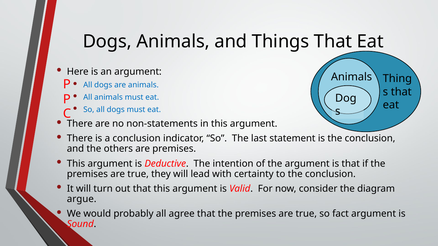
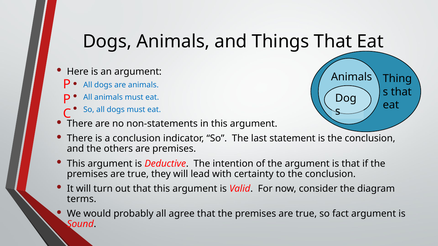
argue: argue -> terms (82, 199)
